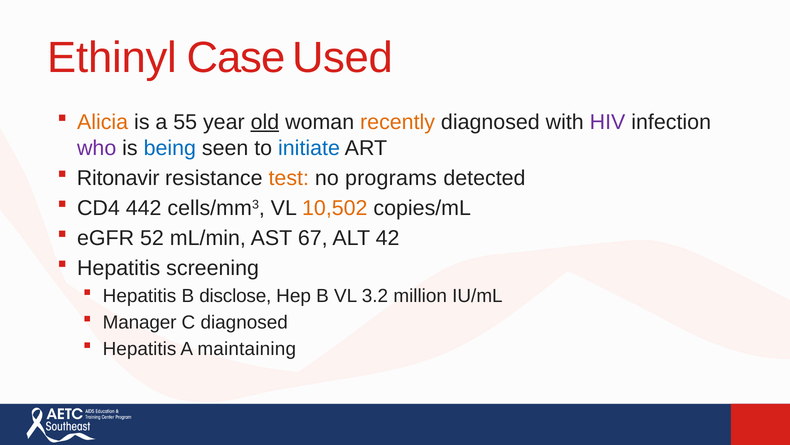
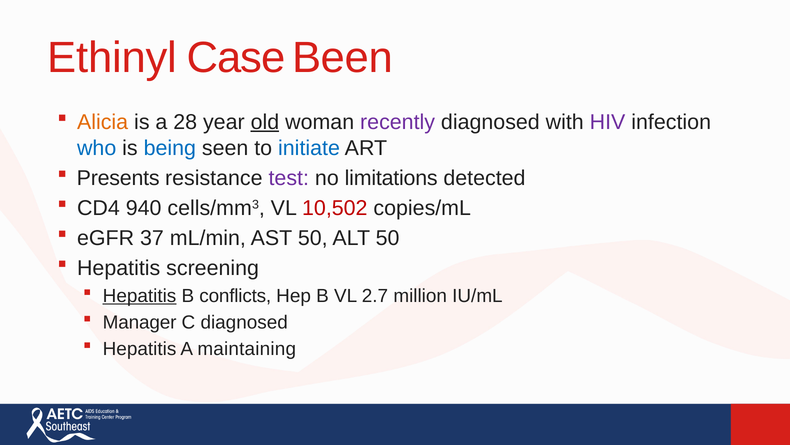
Used: Used -> Been (343, 58)
55: 55 -> 28 (185, 122)
recently colour: orange -> purple (398, 122)
who colour: purple -> blue (97, 148)
Ritonavir: Ritonavir -> Presents (118, 178)
test colour: orange -> purple (289, 178)
programs: programs -> limitations (391, 178)
442: 442 -> 940 (144, 208)
10,502 colour: orange -> red (335, 208)
52: 52 -> 37 (152, 238)
AST 67: 67 -> 50 (313, 238)
ALT 42: 42 -> 50 (388, 238)
Hepatitis underline: none -> present (140, 296)
disclose: disclose -> conflicts (235, 296)
3.2: 3.2 -> 2.7 (375, 296)
